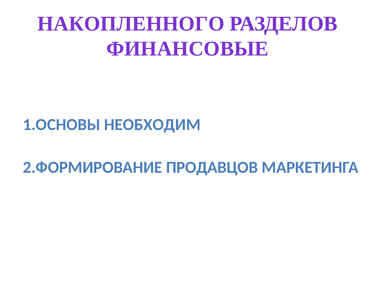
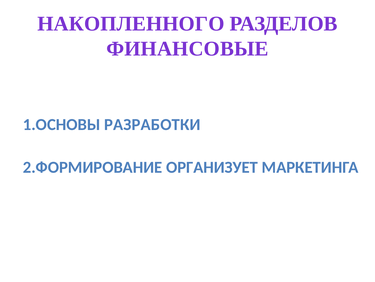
НЕОБХОДИМ: НЕОБХОДИМ -> РАЗРАБОТКИ (152, 124)
ПРОДАВЦОВ: ПРОДАВЦОВ -> ОРГАНИЗУЕТ (212, 167)
